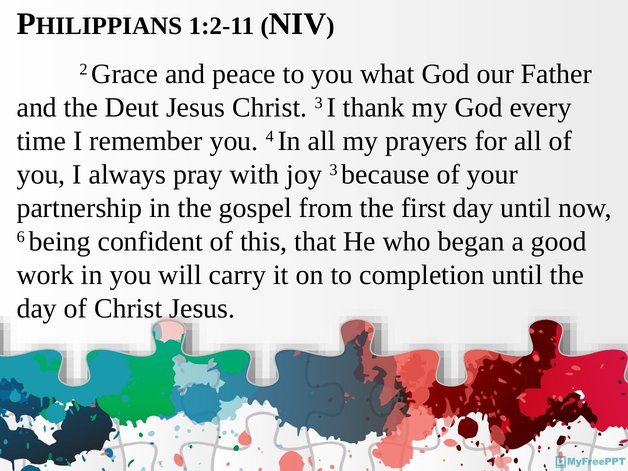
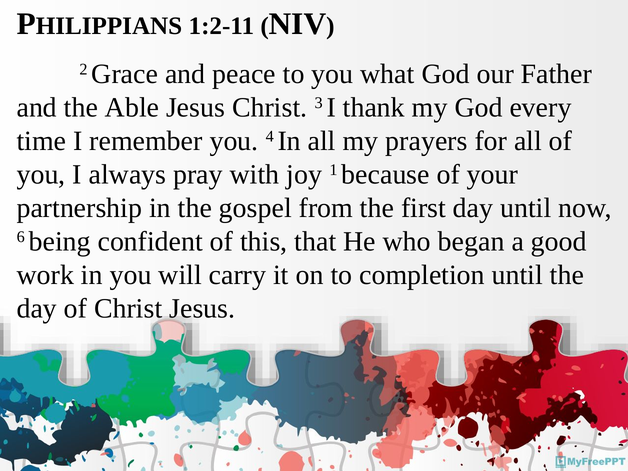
Deut: Deut -> Able (132, 108)
joy 3: 3 -> 1 (333, 170)
